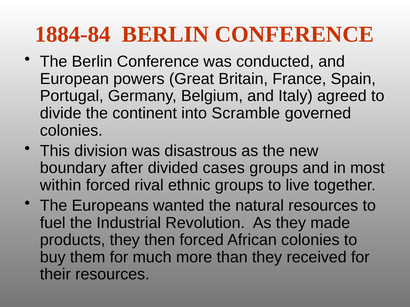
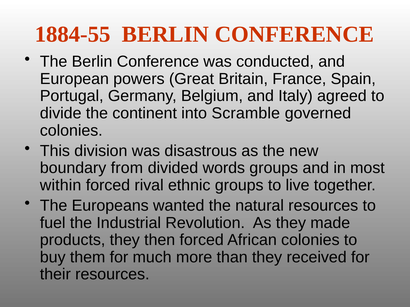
1884-84: 1884-84 -> 1884-55 (73, 34)
after: after -> from (127, 168)
cases: cases -> words (224, 168)
